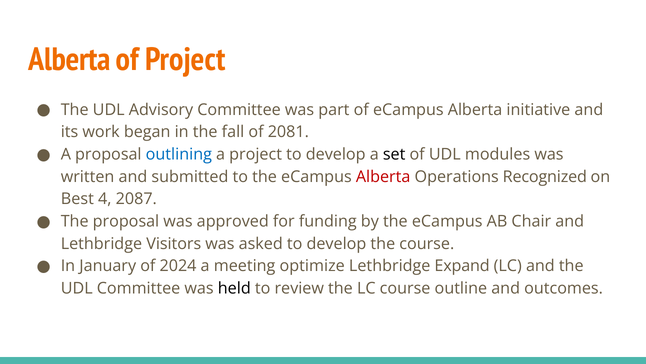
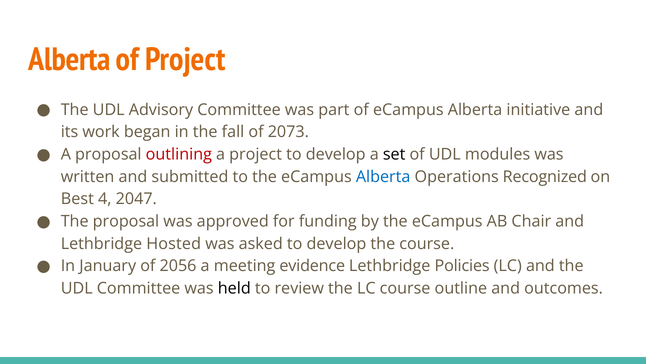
2081: 2081 -> 2073 (288, 132)
outlining colour: blue -> red (179, 154)
Alberta colour: red -> blue (383, 176)
2087: 2087 -> 2047 (136, 199)
Visitors: Visitors -> Hosted (174, 243)
2024: 2024 -> 2056 (178, 266)
optimize: optimize -> evidence (312, 266)
Expand: Expand -> Policies (462, 266)
